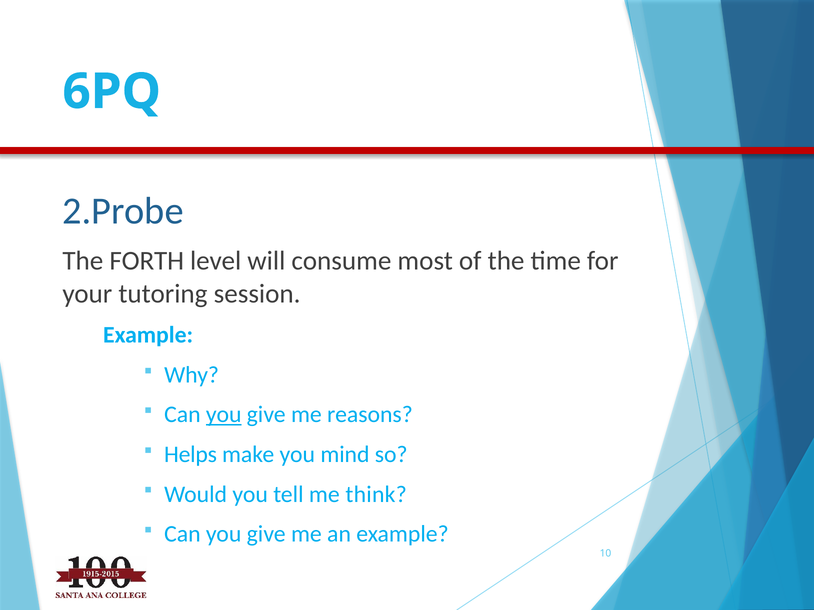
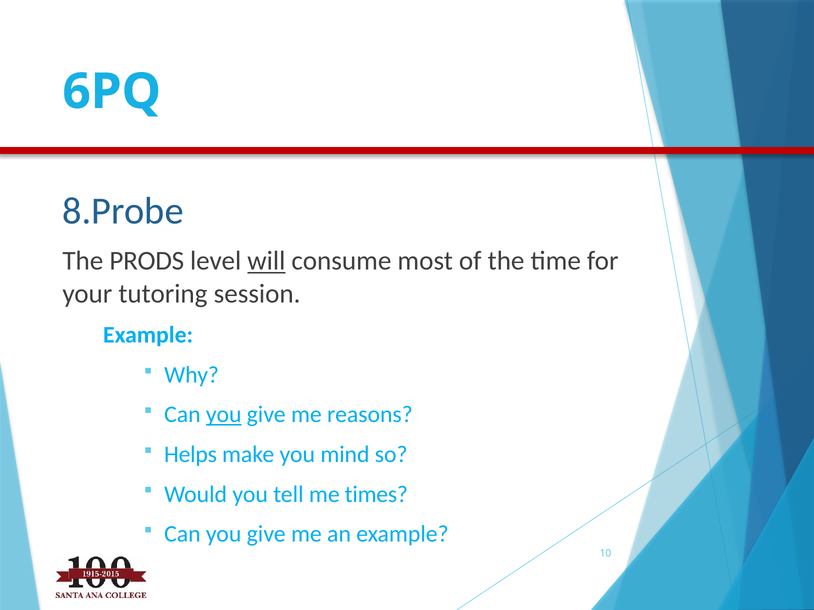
2.Probe: 2.Probe -> 8.Probe (123, 211)
FORTH: FORTH -> PRODS (147, 261)
will underline: none -> present (266, 261)
think: think -> times (376, 495)
